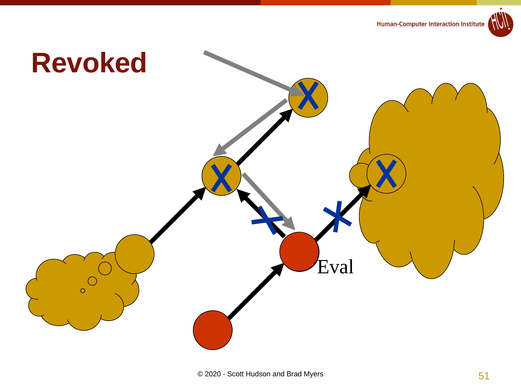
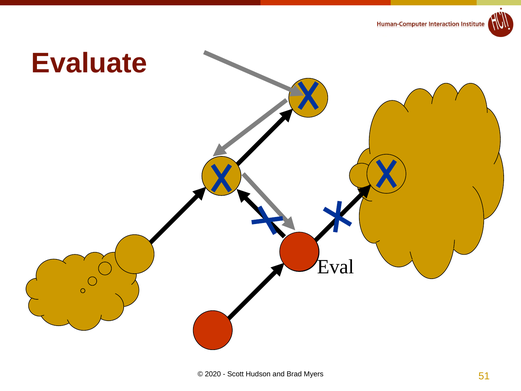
Revoked: Revoked -> Evaluate (89, 63)
